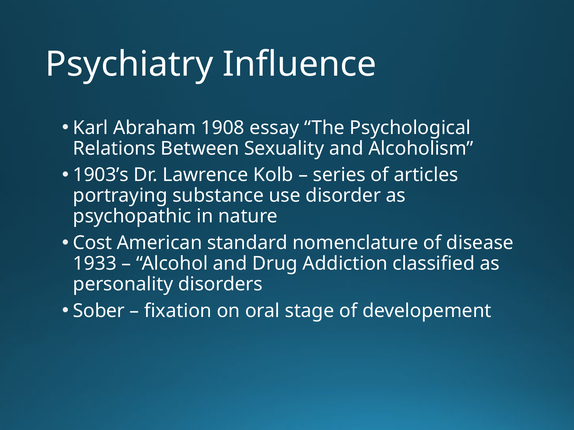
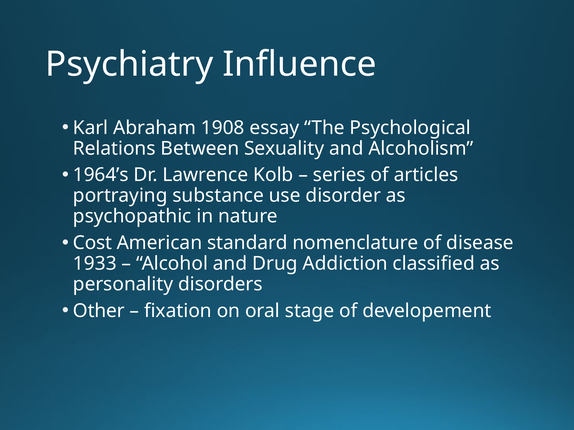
1903’s: 1903’s -> 1964’s (101, 175)
Sober: Sober -> Other (99, 311)
